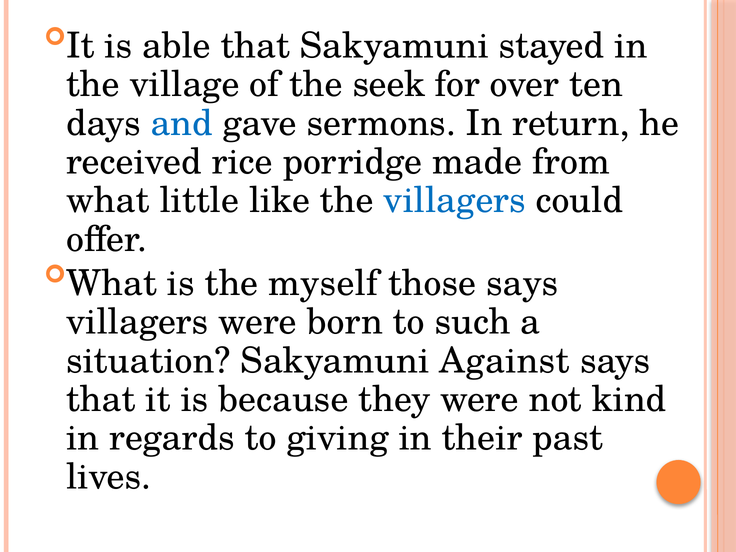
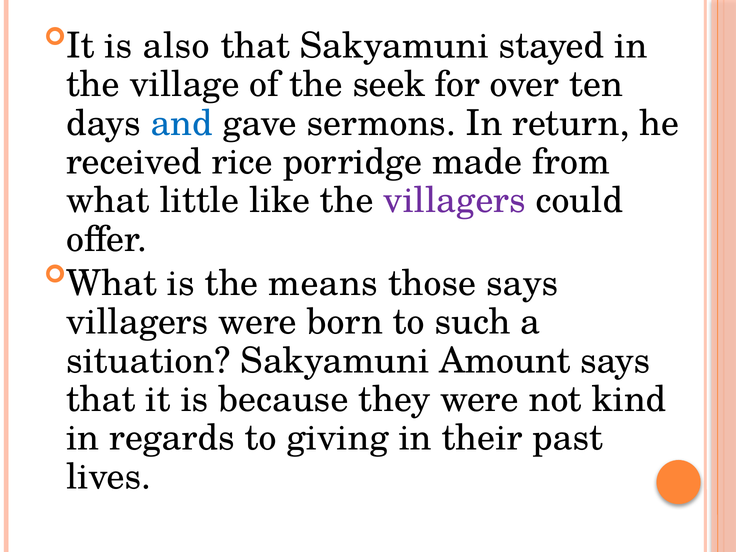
able: able -> also (176, 46)
villagers colour: blue -> purple (455, 201)
myself: myself -> means (323, 283)
Against: Against -> Amount (505, 361)
